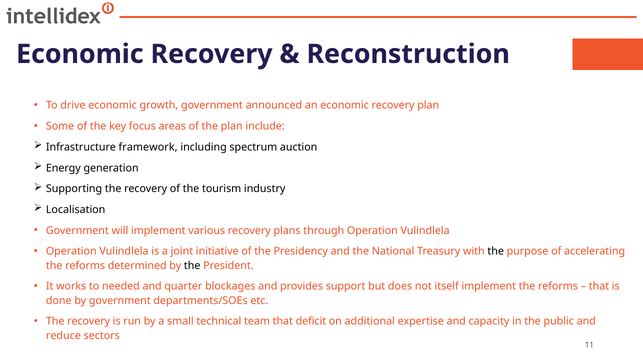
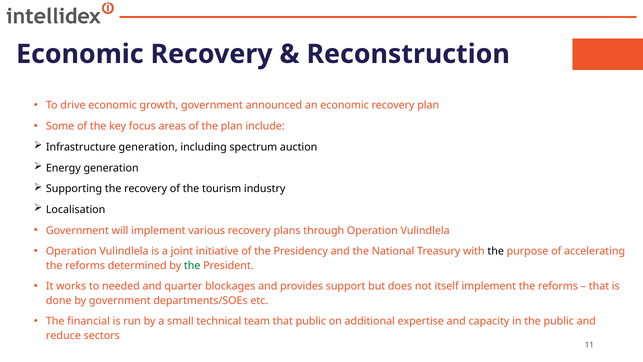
Infrastructure framework: framework -> generation (148, 147)
the colour: black -> green (192, 265)
recovery: recovery -> financial (89, 321)
that deficit: deficit -> public (311, 321)
